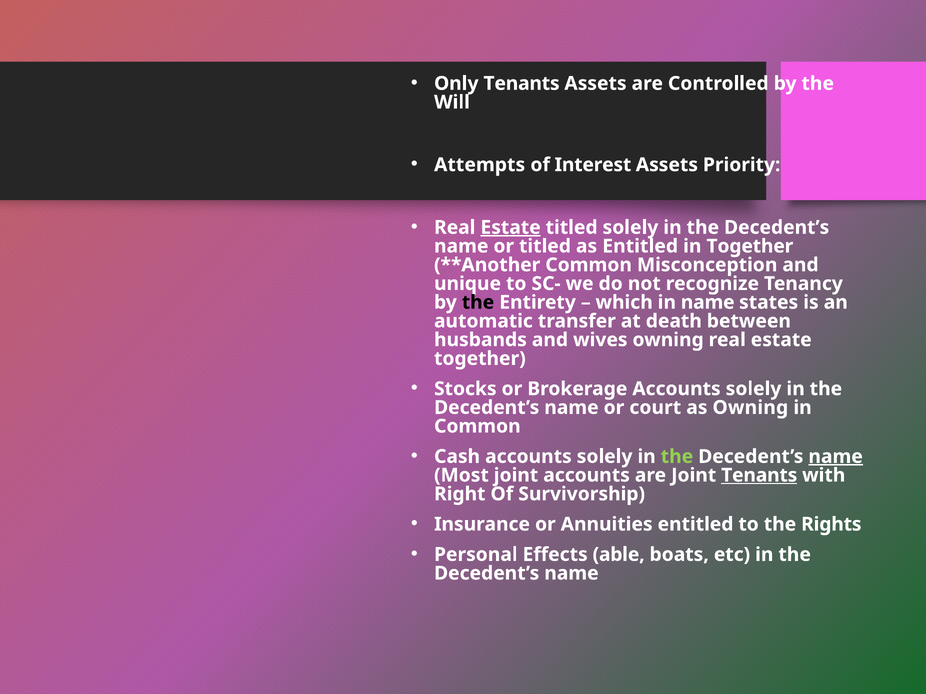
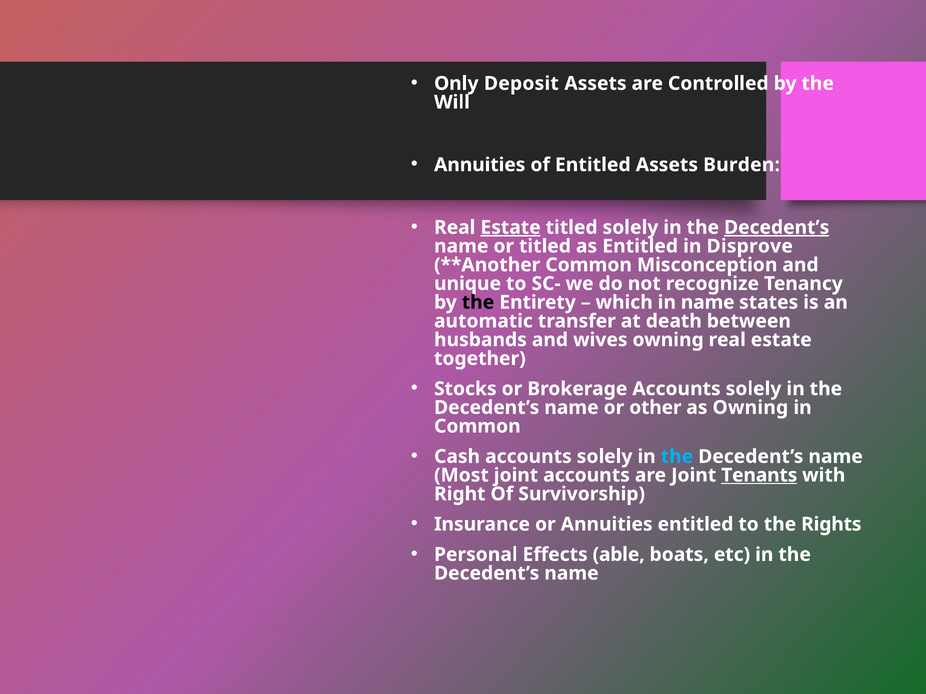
Only Tenants: Tenants -> Deposit (521, 84)
Attempts: Attempts -> Annuities (480, 165)
of Interest: Interest -> Entitled (593, 165)
Priority: Priority -> Burden (742, 165)
Decedent’s underline: none -> present (777, 228)
in Together: Together -> Disprove (750, 246)
court: court -> other (655, 408)
the colour: light green -> light blue (677, 457)
name underline: present -> none (836, 457)
